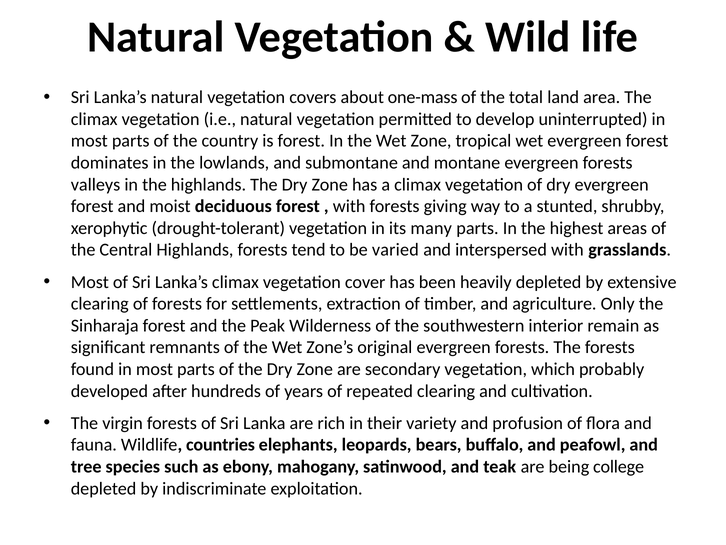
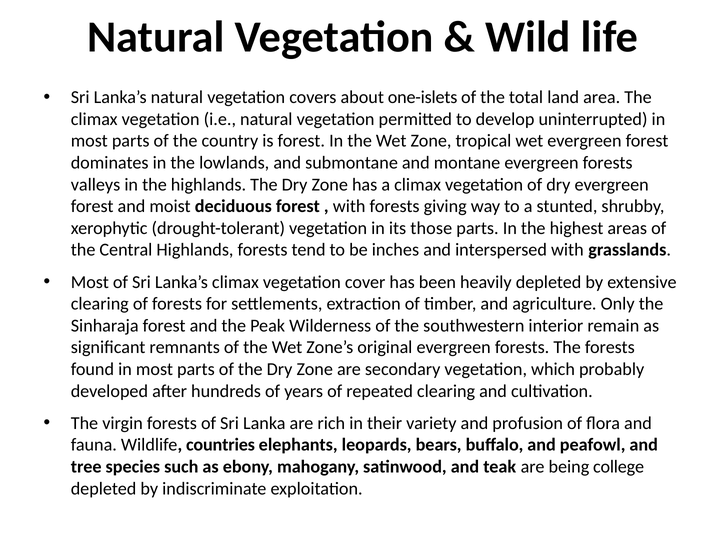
one-mass: one-mass -> one-islets (423, 97)
many: many -> those (431, 228)
varied: varied -> inches (395, 250)
